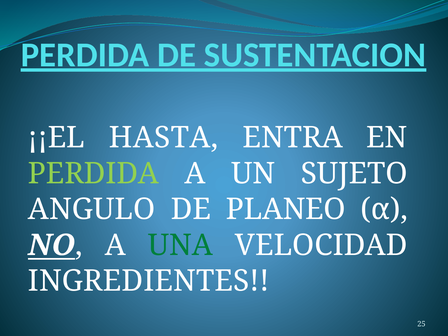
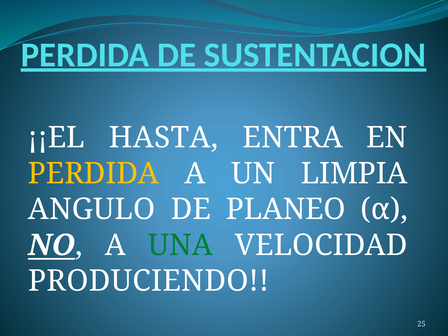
PERDIDA colour: light green -> yellow (94, 174)
SUJETO: SUJETO -> LIMPIA (354, 174)
INGREDIENTES: INGREDIENTES -> PRODUCIENDO (149, 281)
